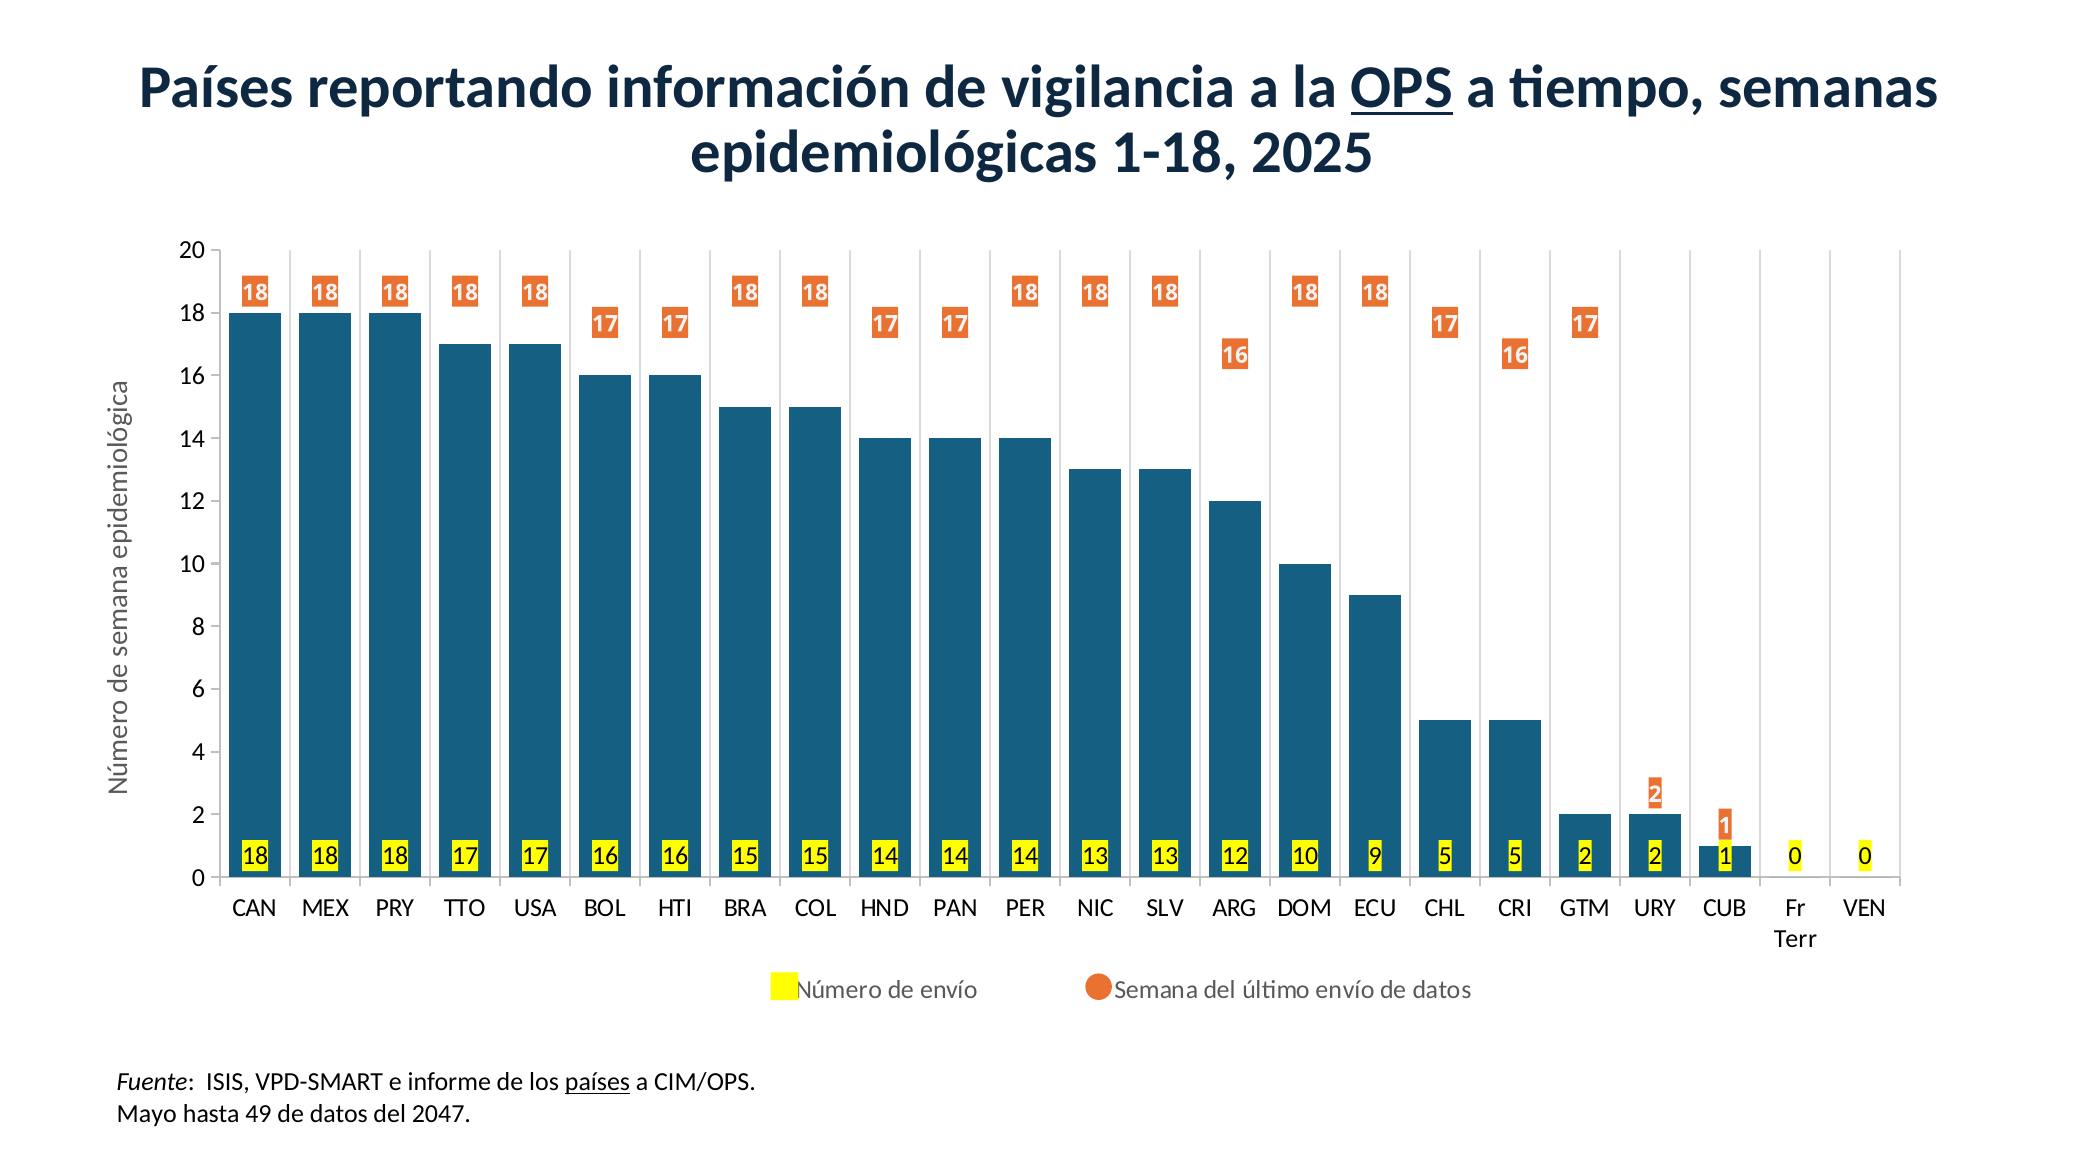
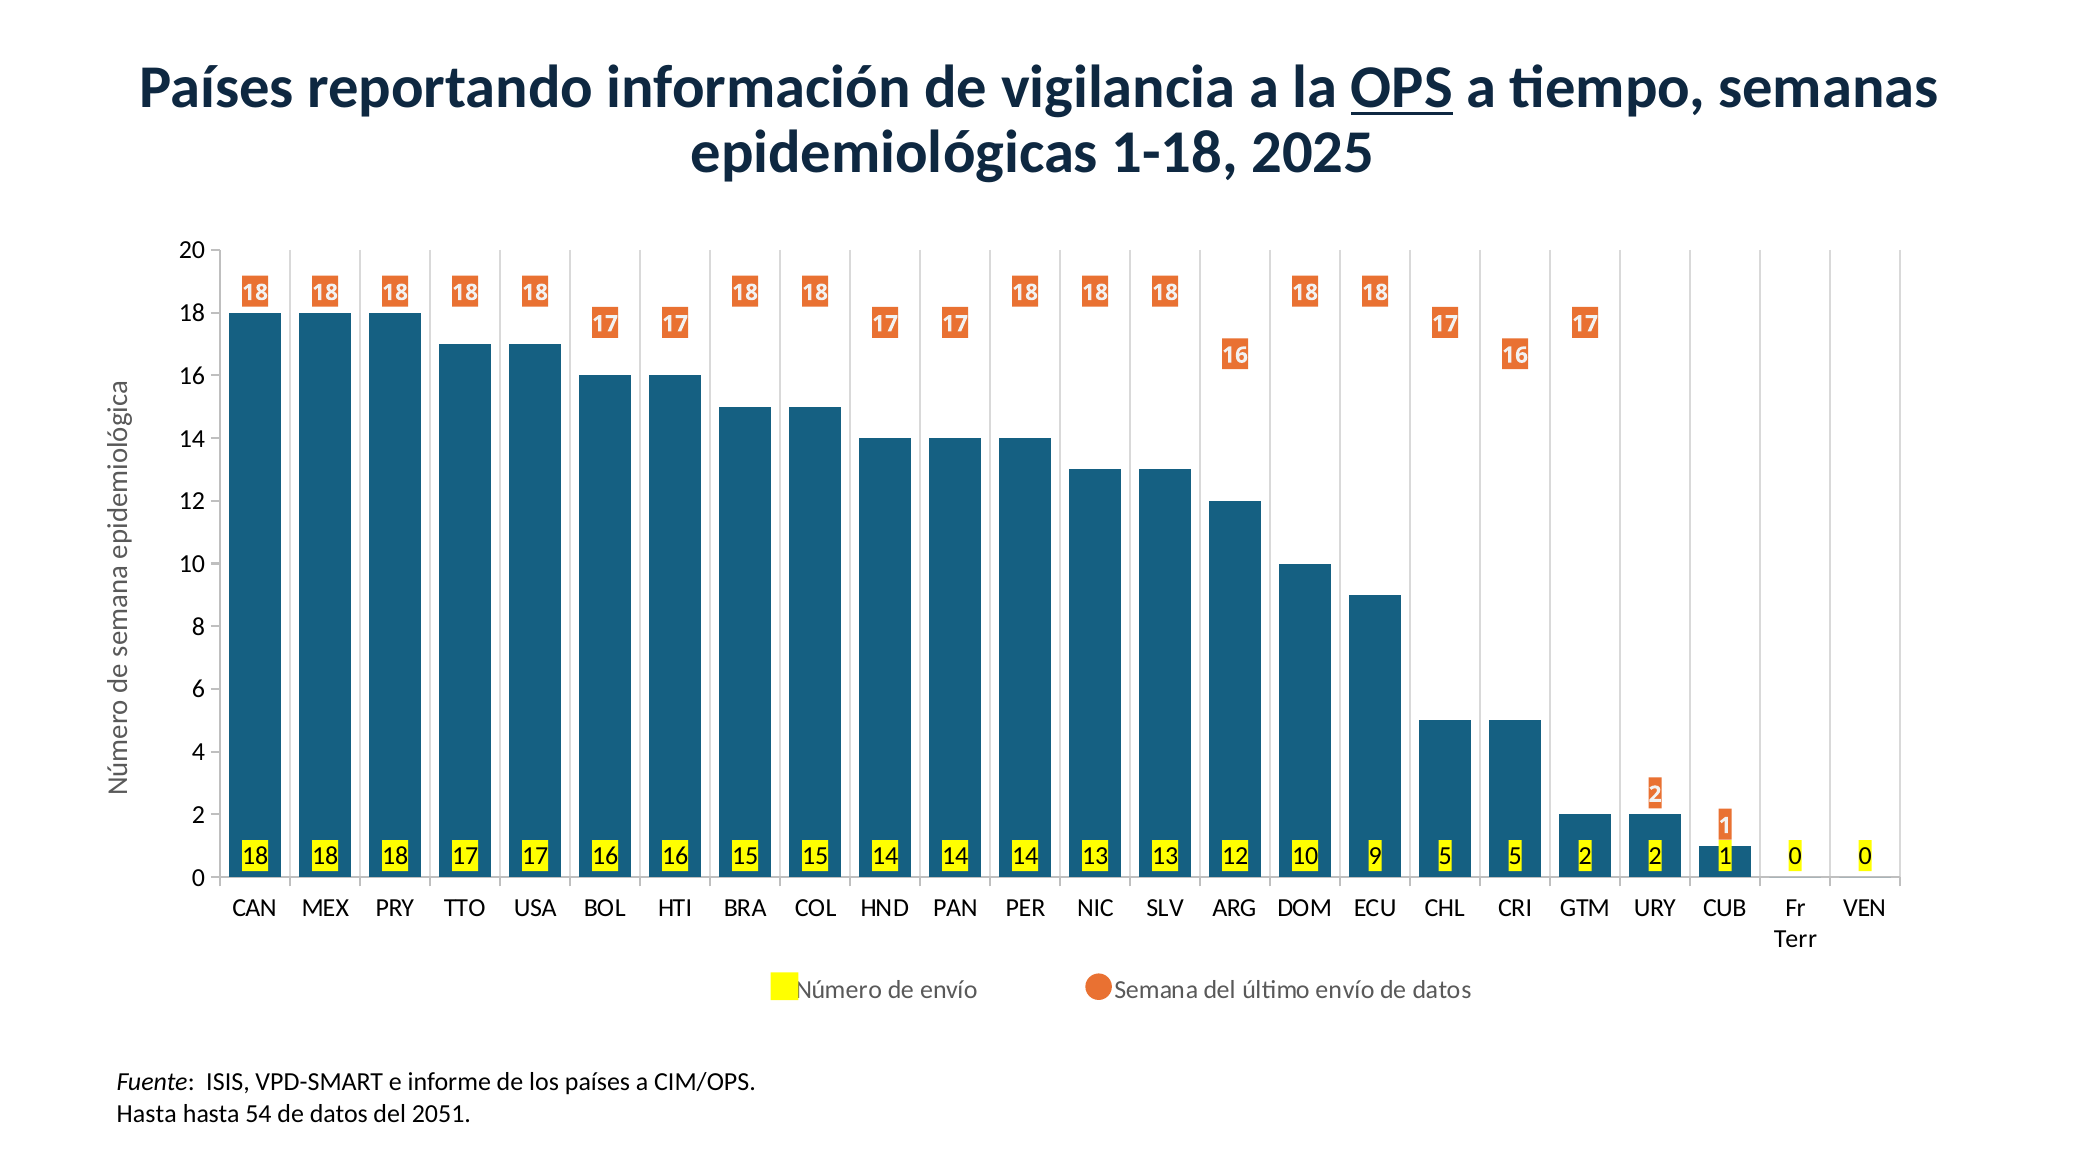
países underline: present -> none (597, 1082)
Mayo: Mayo -> Hasta (147, 1113)
49: 49 -> 54 (258, 1113)
2047: 2047 -> 2051 (441, 1113)
